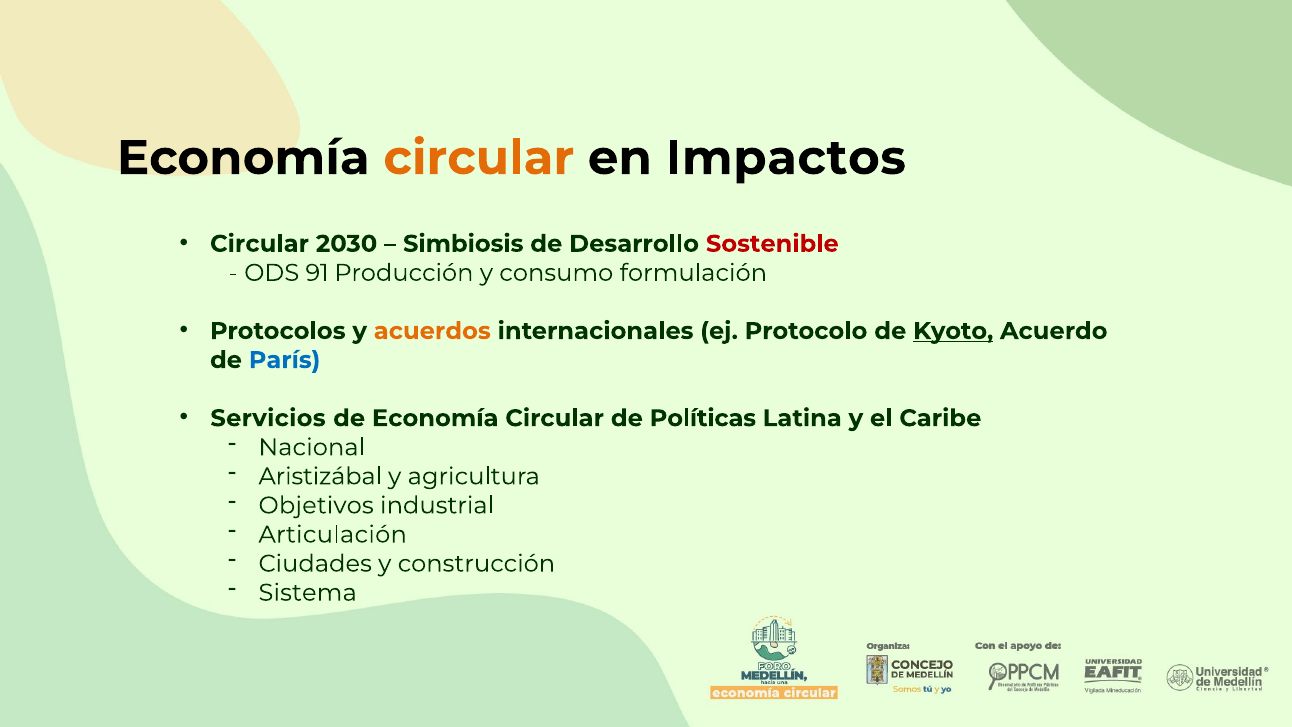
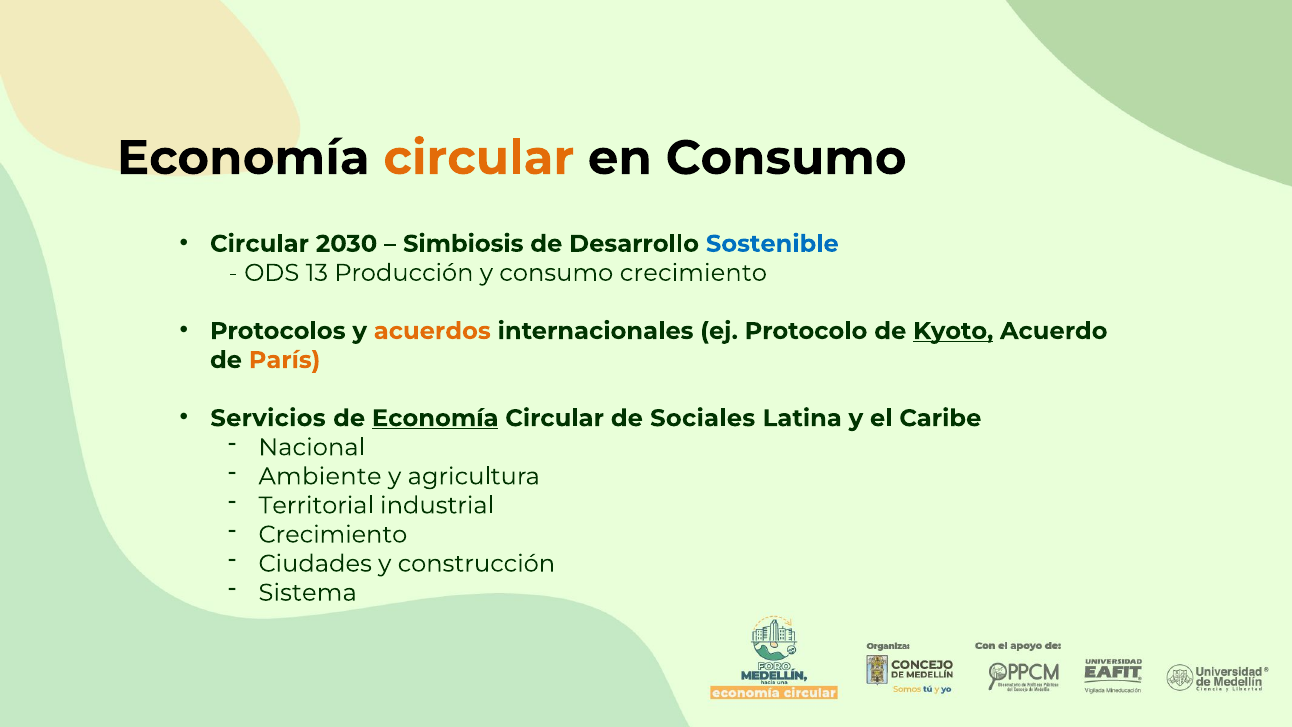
en Impactos: Impactos -> Consumo (786, 158)
Sostenible colour: red -> blue (772, 244)
91: 91 -> 13 (317, 273)
consumo formulación: formulación -> crecimiento (693, 273)
París colour: blue -> orange (285, 360)
Economía underline: none -> present (435, 418)
Políticas: Políticas -> Sociales (703, 418)
Aristizábal: Aristizábal -> Ambiente (320, 476)
Objetivos: Objetivos -> Territorial (316, 505)
Articulación: Articulación -> Crecimiento (333, 534)
